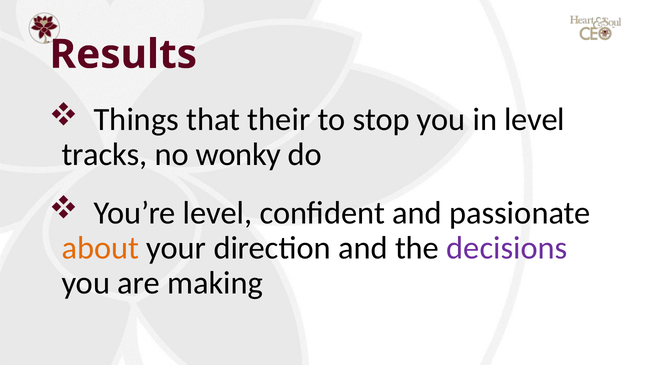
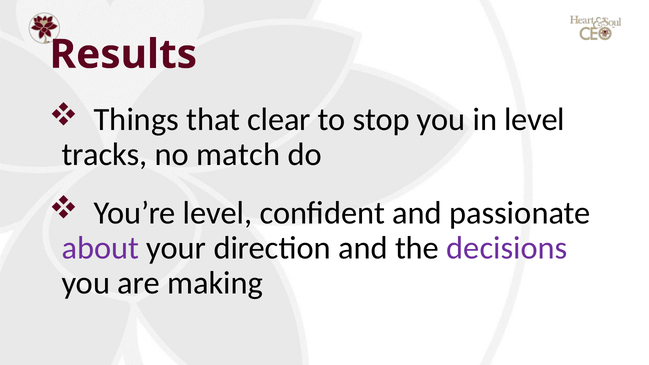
their: their -> clear (279, 120)
wonky: wonky -> match (238, 155)
about colour: orange -> purple (100, 248)
